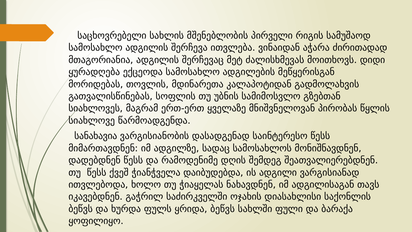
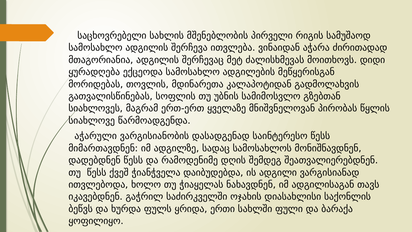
სანახავია: სანახავია -> აჭარული (96, 136)
ყრიდა ბეწვს: ბეწვს -> ერთი (223, 209)
